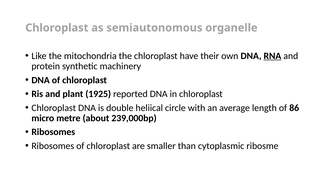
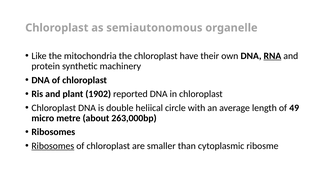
1925: 1925 -> 1902 (98, 94)
86: 86 -> 49 (294, 108)
239,000bp: 239,000bp -> 263,000bp (134, 118)
Ribosomes underline: none -> present (53, 146)
